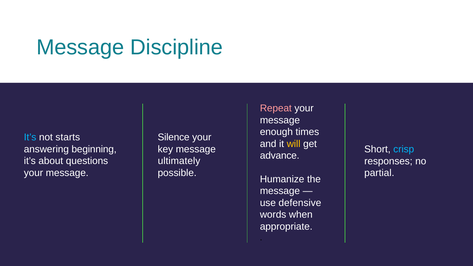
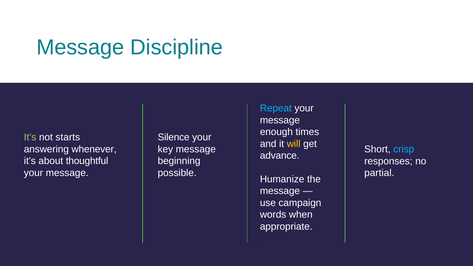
Repeat colour: pink -> light blue (276, 108)
It’s colour: light blue -> light green (30, 137)
beginning: beginning -> whenever (94, 149)
questions: questions -> thoughtful (87, 161)
ultimately: ultimately -> beginning (179, 161)
defensive: defensive -> campaign (300, 203)
